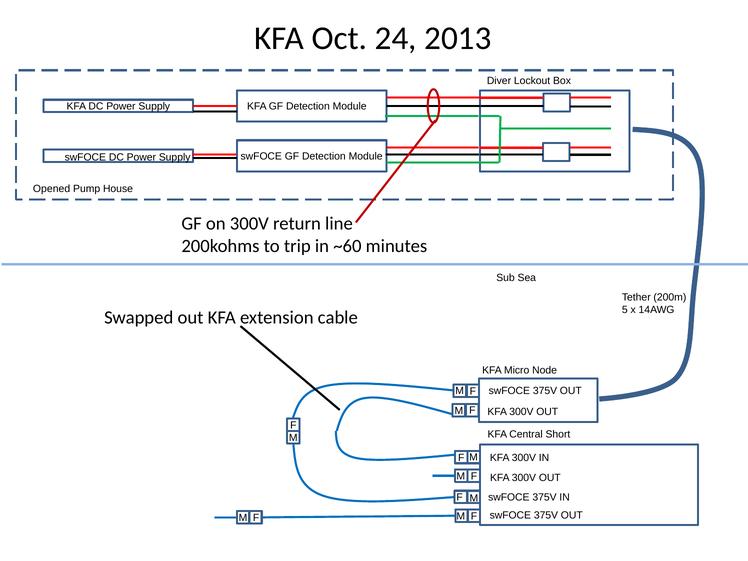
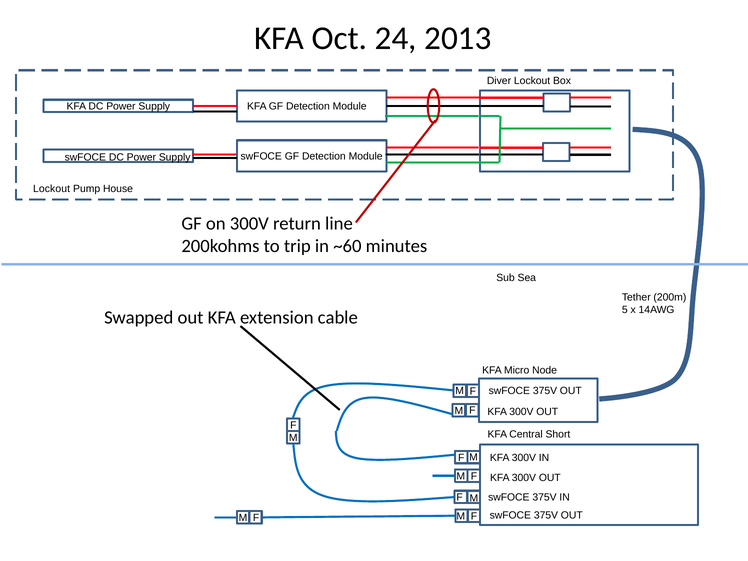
Opened: Opened -> Lockout (52, 189)
